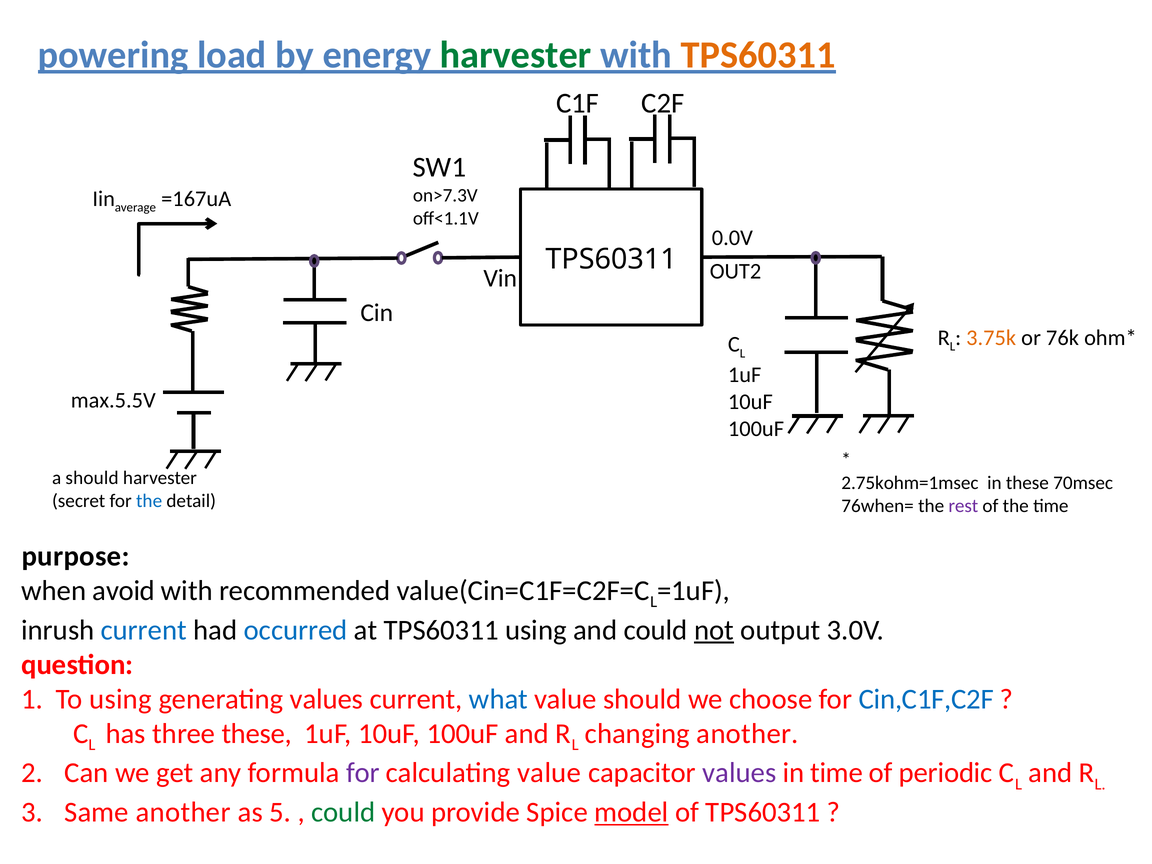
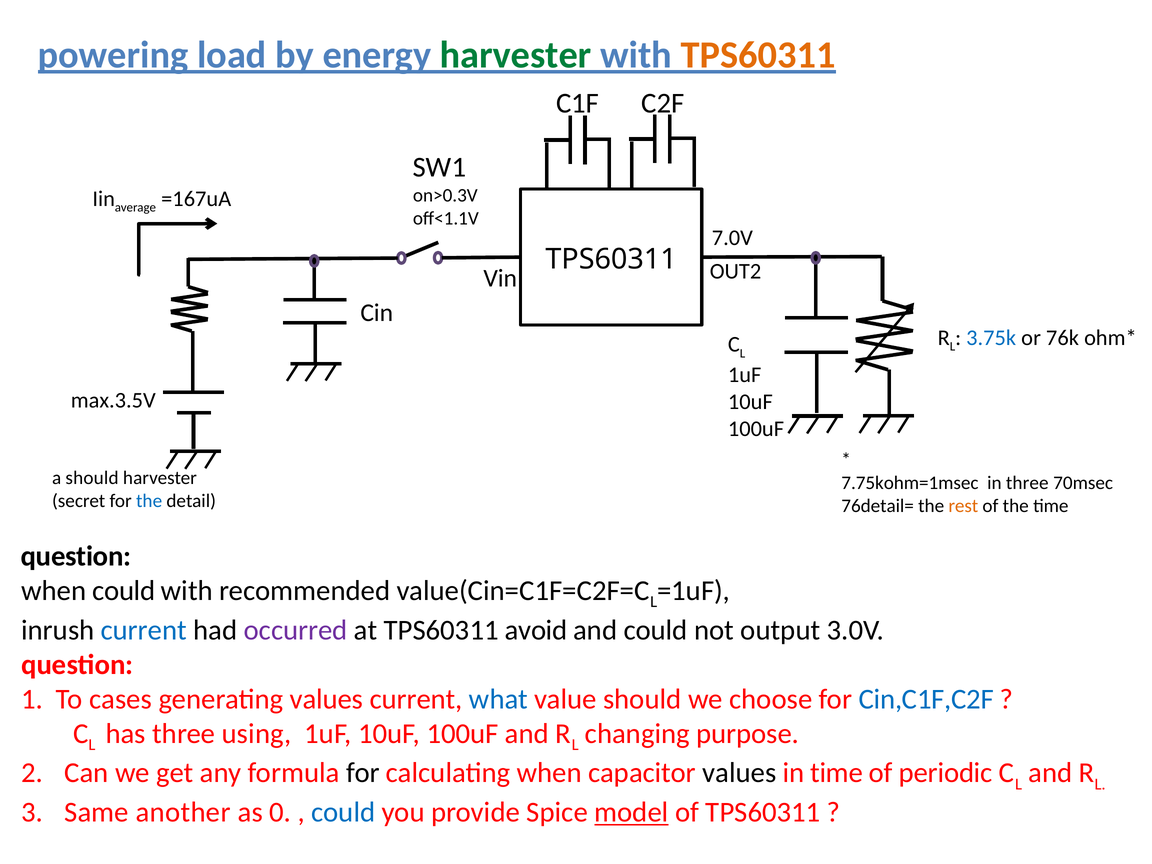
on>7.3V: on>7.3V -> on>0.3V (445, 195)
0.0V: 0.0V -> 7.0V (732, 238)
3.75k colour: orange -> blue (991, 338)
max.5.5V: max.5.5V -> max.3.5V (113, 400)
2.75kohm=1msec: 2.75kohm=1msec -> 7.75kohm=1msec (910, 483)
in these: these -> three (1027, 483)
76when=: 76when= -> 76detail= (878, 506)
rest colour: purple -> orange (963, 506)
purpose: purpose -> question (76, 556)
when avoid: avoid -> could (124, 591)
occurred colour: blue -> purple (296, 630)
TPS60311 using: using -> avoid (536, 630)
not underline: present -> none (714, 630)
To using: using -> cases (121, 699)
three these: these -> using (256, 734)
changing another: another -> purpose (748, 734)
for colour: purple -> black (363, 773)
calculating value: value -> when (549, 773)
values colour: purple -> black (739, 773)
5: 5 -> 0 (280, 812)
could colour: green -> blue (343, 812)
